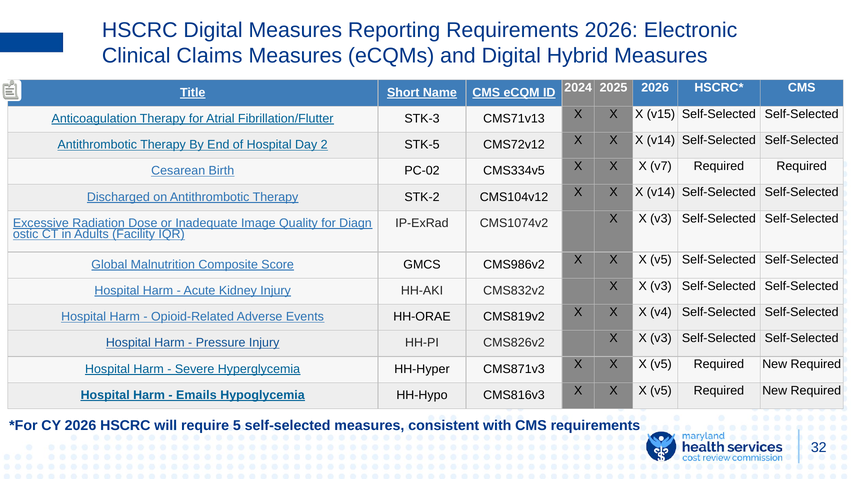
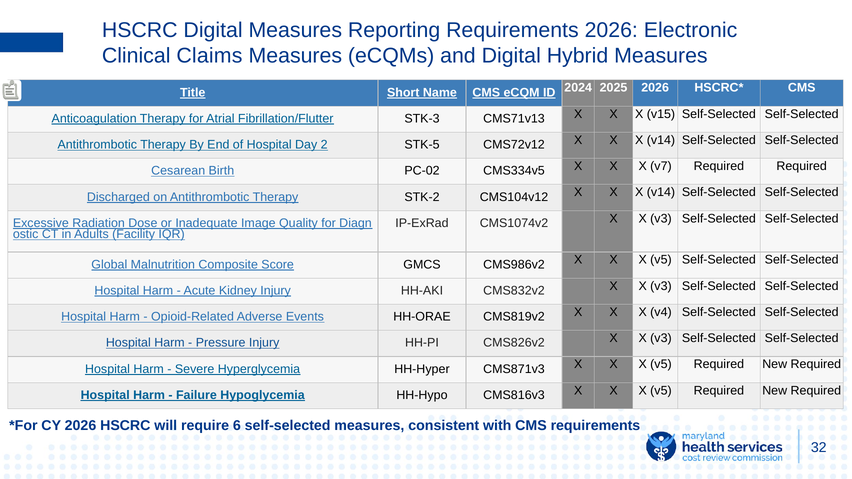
Emails: Emails -> Failure (196, 395)
5: 5 -> 6 (237, 426)
